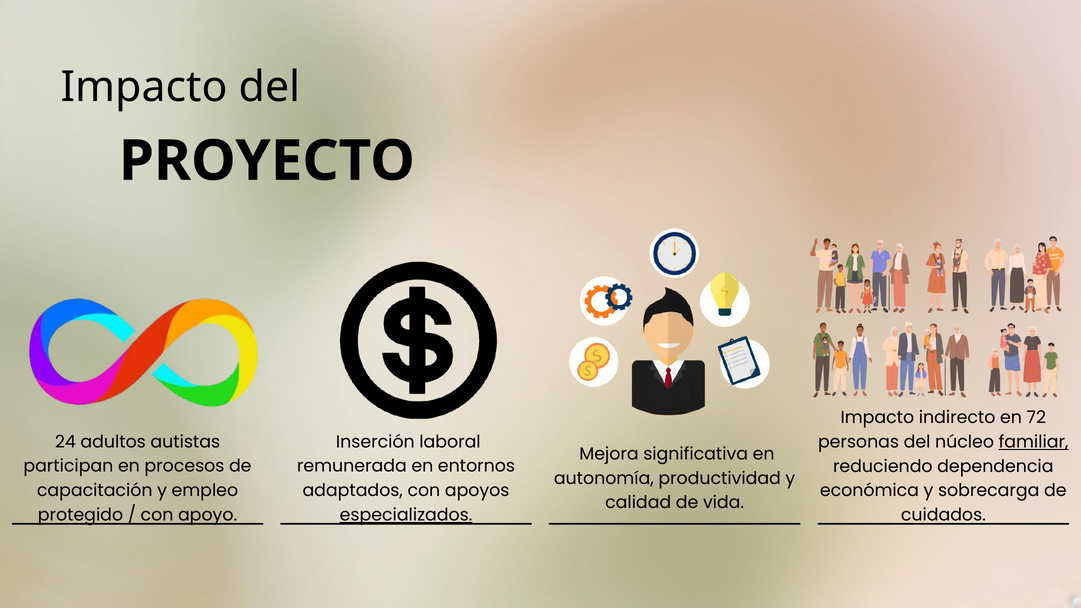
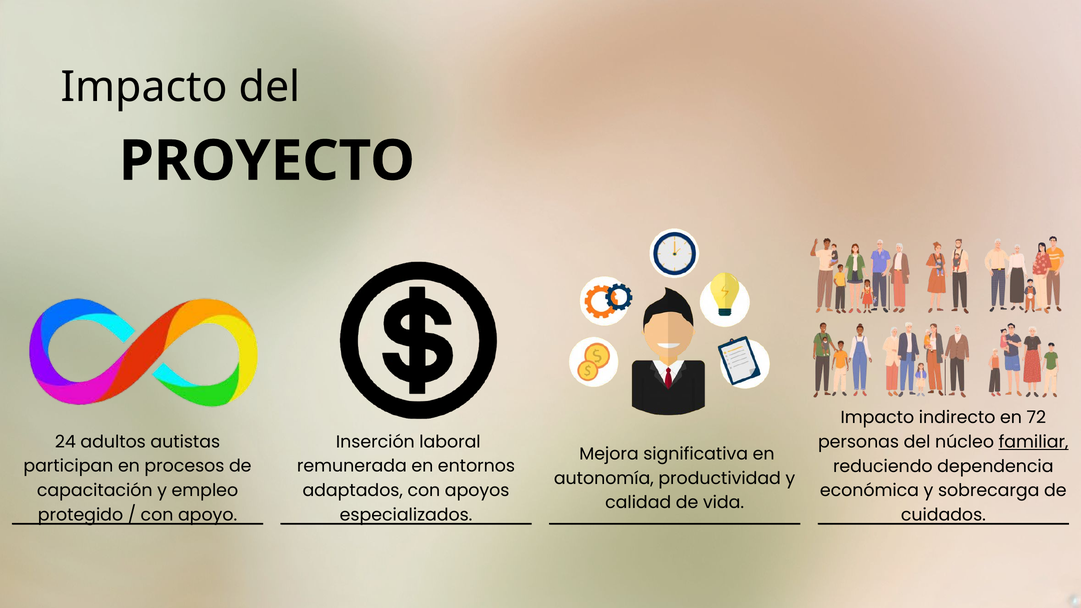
especializados underline: present -> none (406, 515)
